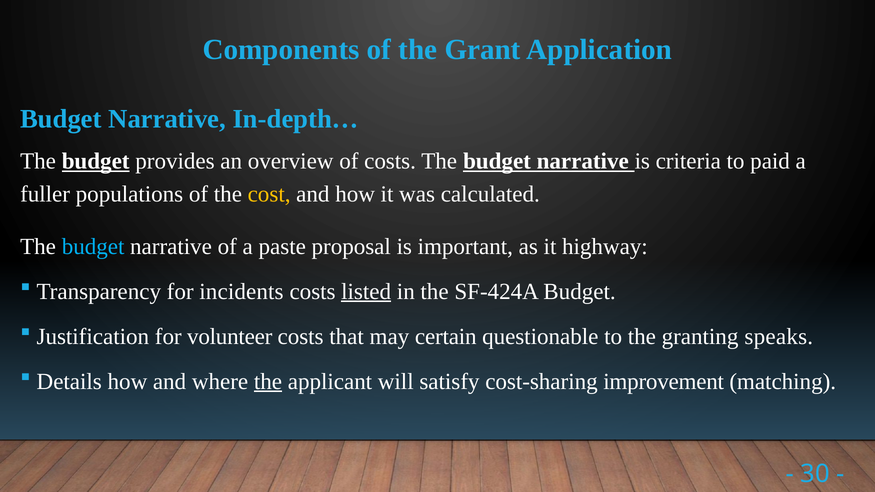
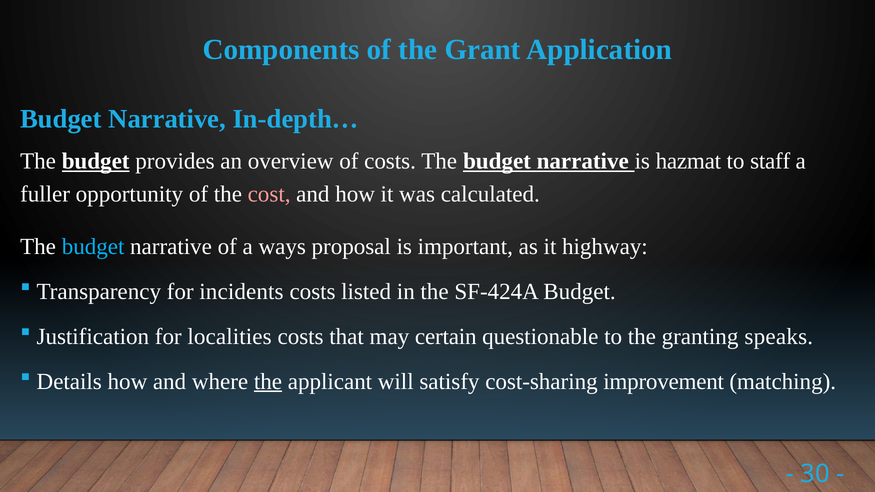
criteria: criteria -> hazmat (688, 161)
paid: paid -> staff (770, 161)
populations: populations -> opportunity (129, 194)
cost colour: yellow -> pink (269, 194)
paste: paste -> ways (282, 247)
listed underline: present -> none (366, 292)
volunteer: volunteer -> localities (230, 337)
